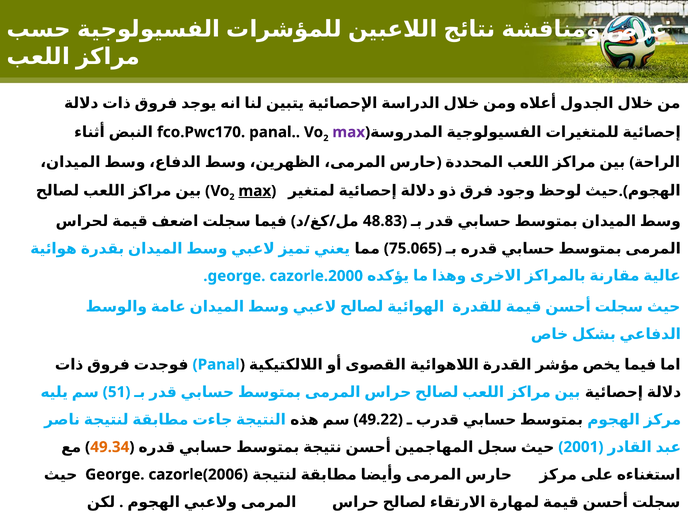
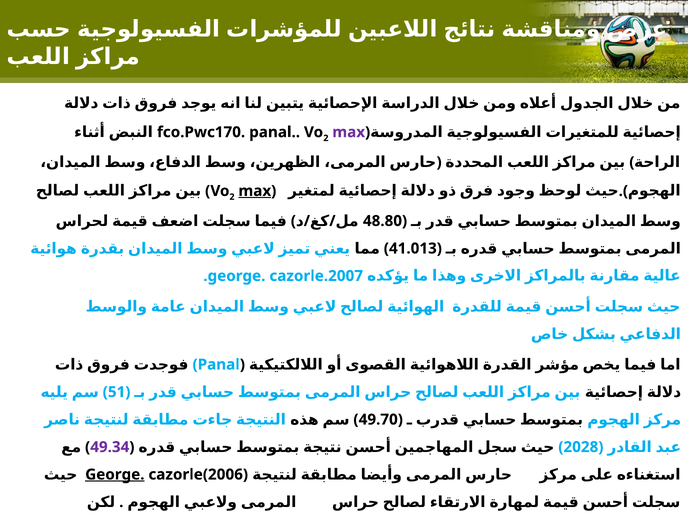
48.83: 48.83 -> 48.80 (382, 221)
75.065: 75.065 -> 41.013 (413, 248)
cazorle.2000: cazorle.2000 -> cazorle.2007 (316, 276)
49.22: 49.22 -> 49.70 (378, 420)
49.34 colour: orange -> purple (110, 447)
2001: 2001 -> 2028 (581, 447)
George underline: none -> present (115, 475)
